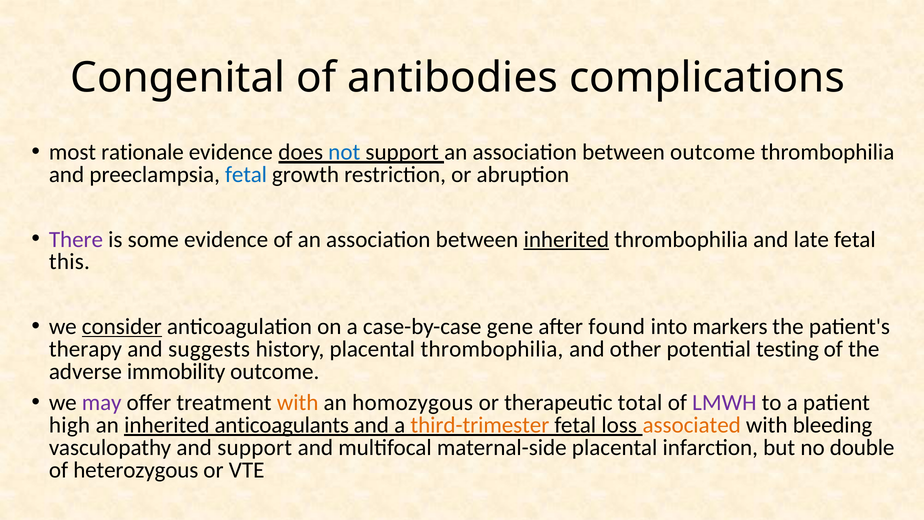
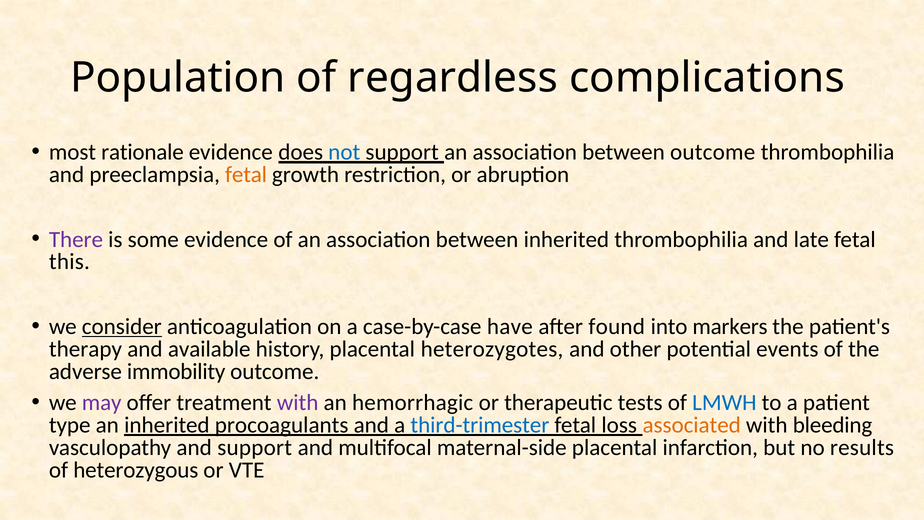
Congenital: Congenital -> Population (178, 78)
antibodies: antibodies -> regardless (453, 78)
fetal colour: blue -> orange (246, 175)
inherited underline: present -> none (566, 239)
gene: gene -> have (510, 326)
suggests: suggests -> available (209, 349)
placental thrombophilia: thrombophilia -> heterozygotes (492, 349)
testing: testing -> events (787, 349)
with colour: orange -> purple (298, 402)
homozygous: homozygous -> hemorrhagic (413, 402)
total: total -> tests (640, 402)
LMWH colour: purple -> blue (724, 402)
high: high -> type (70, 425)
anticoagulants: anticoagulants -> procoagulants (282, 425)
third-trimester colour: orange -> blue (480, 425)
double: double -> results (862, 447)
